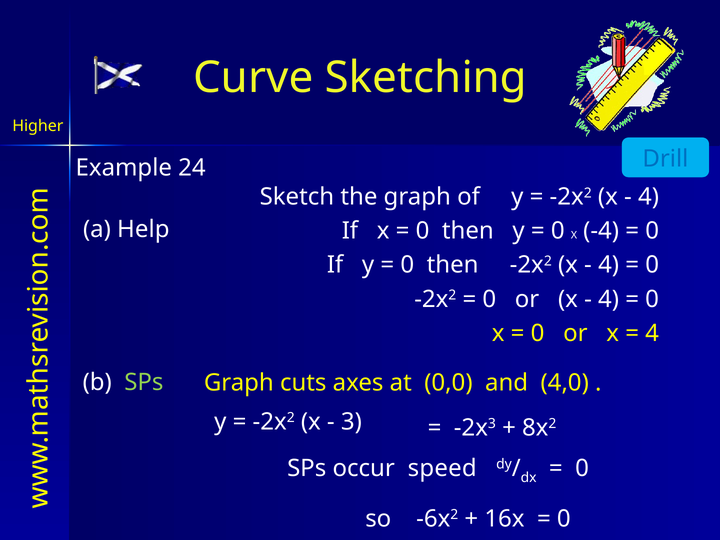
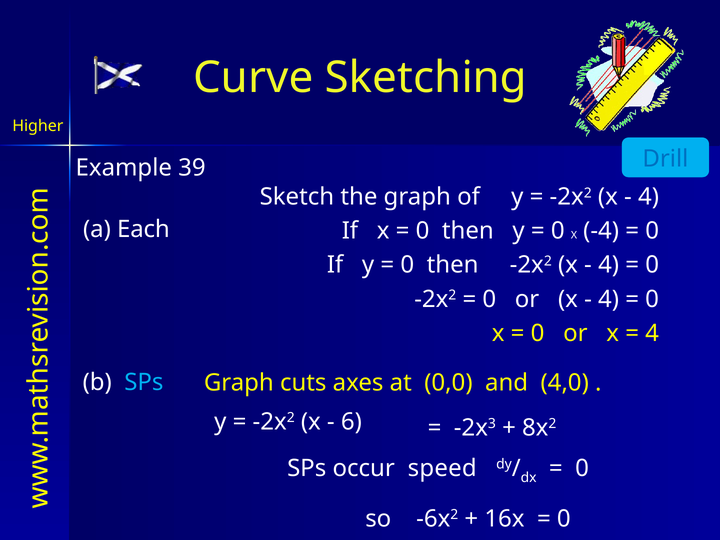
24: 24 -> 39 (192, 168)
Help: Help -> Each (143, 229)
SPs colour: light green -> light blue (144, 382)
3: 3 -> 6 (351, 422)
